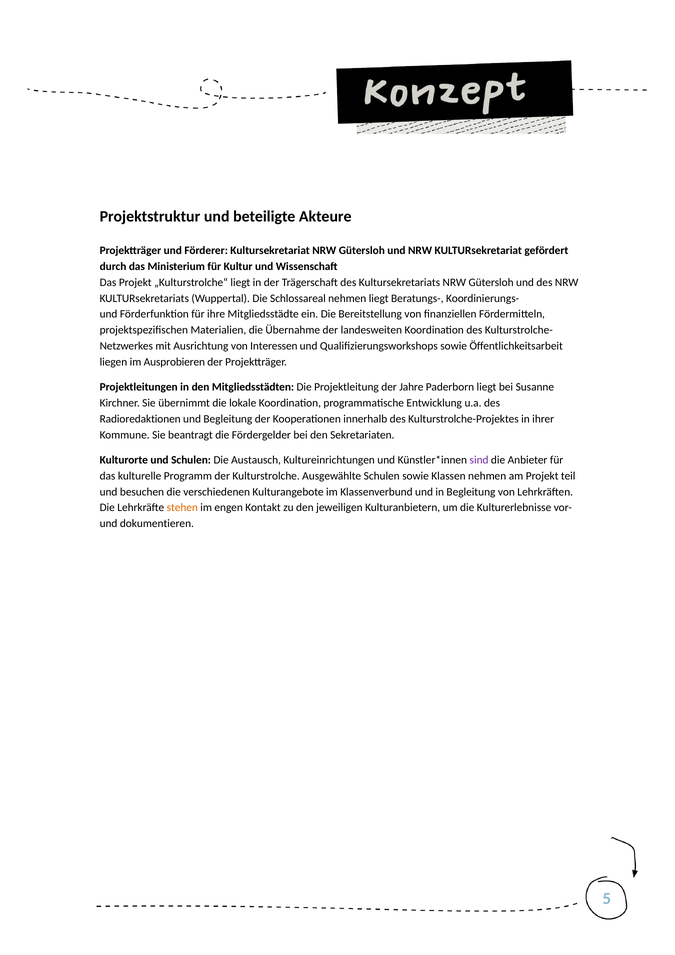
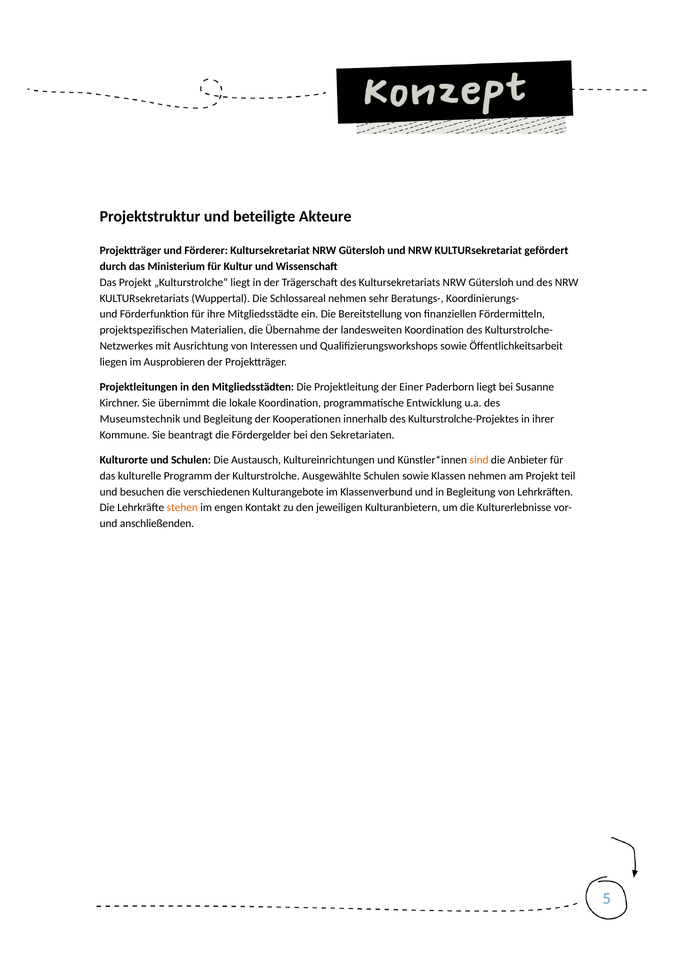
nehmen liegt: liegt -> sehr (379, 298)
Jahre: Jahre -> Einer (411, 387)
Radioredaktionen: Radioredaktionen -> Museumstechnik (140, 419)
sind colour: purple -> orange (479, 460)
dokumentieren: dokumentieren -> anschließenden (157, 523)
